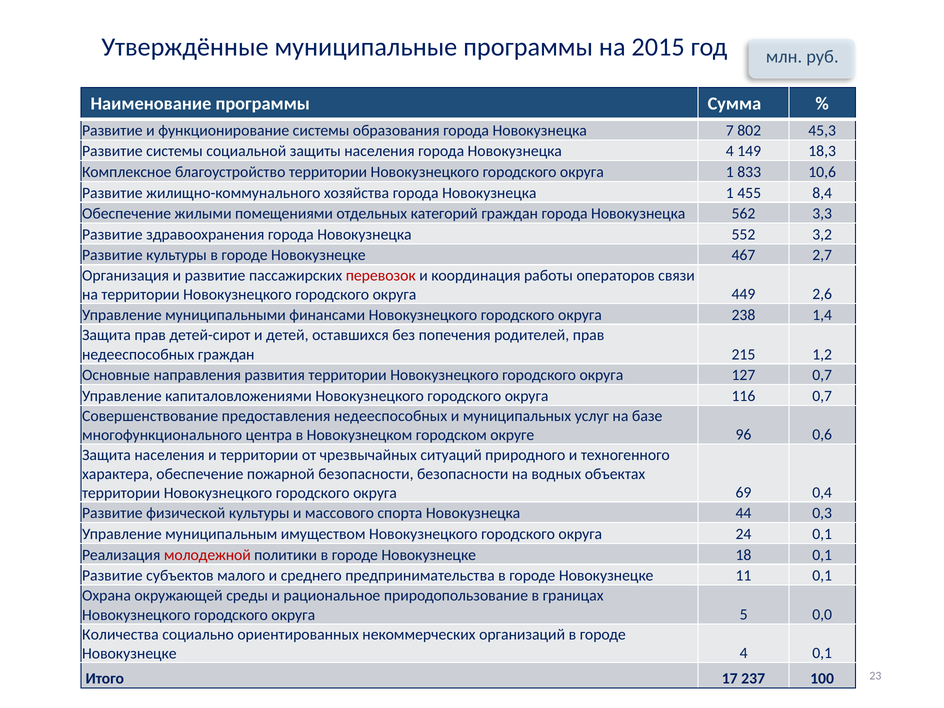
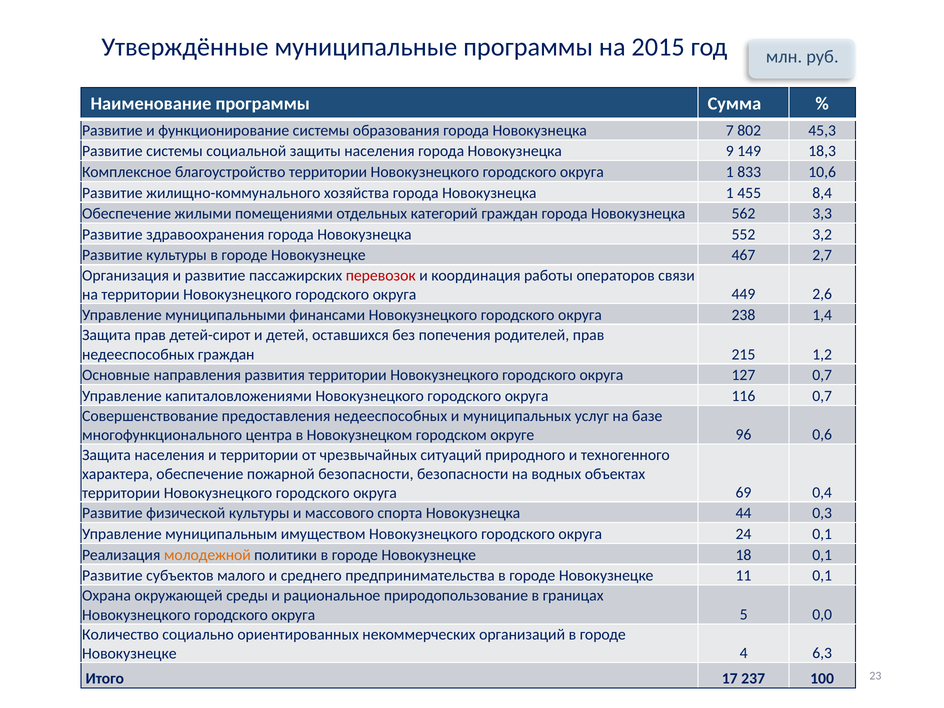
Новокузнецка 4: 4 -> 9 (730, 151)
молодежной colour: red -> orange (207, 555)
Количества: Количества -> Количество (120, 635)
4 0,1: 0,1 -> 6,3 (822, 653)
